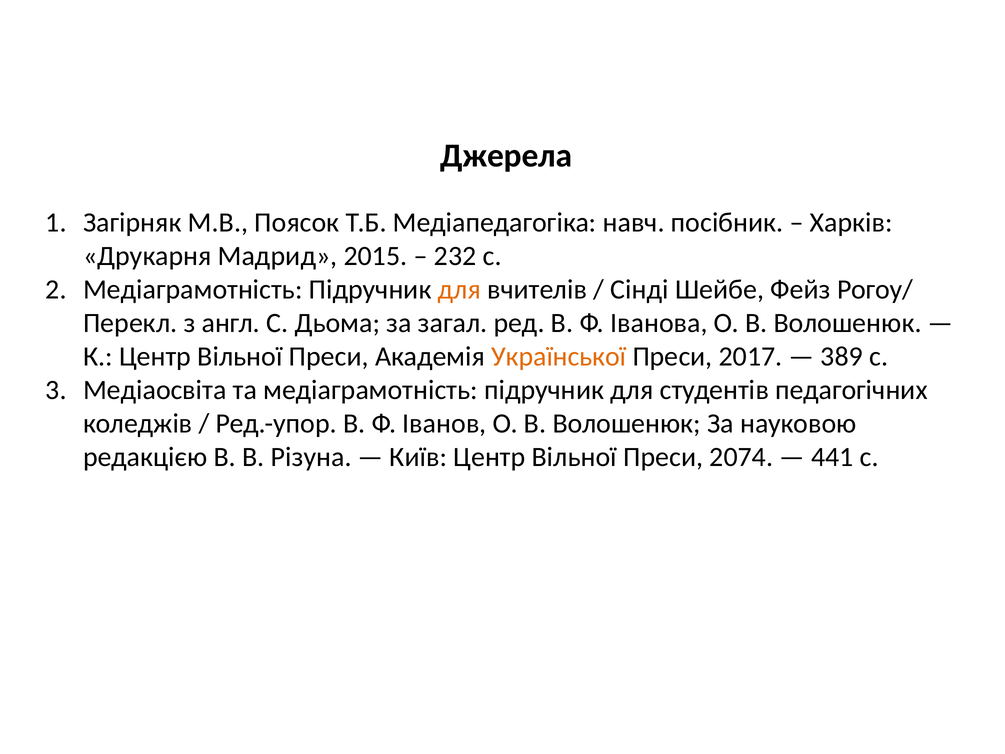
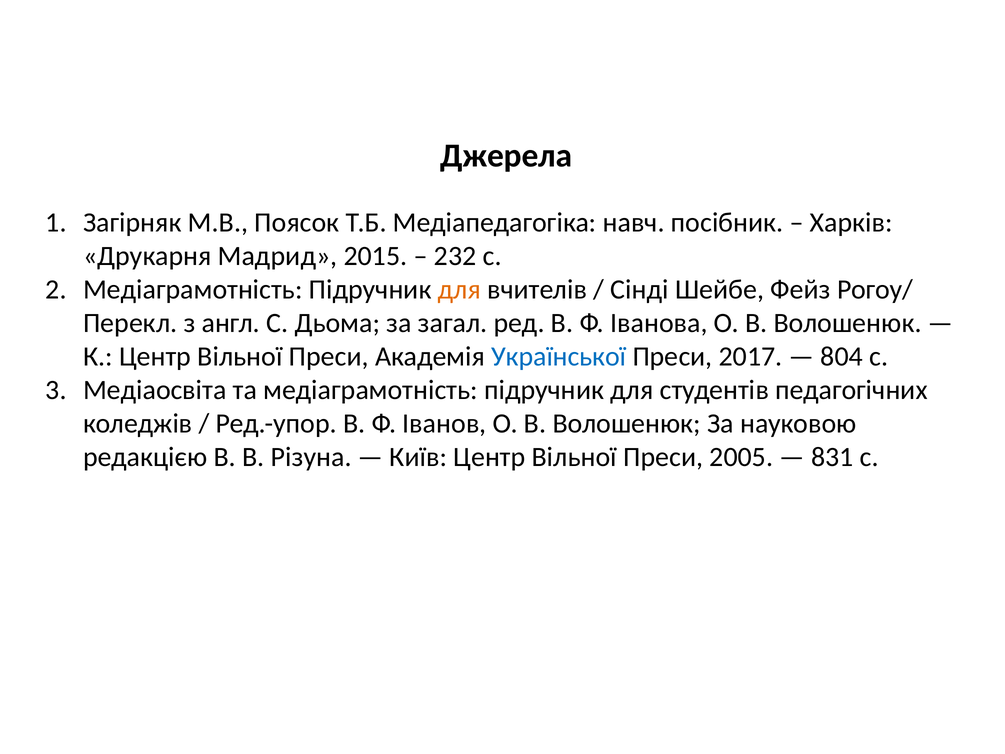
Української colour: orange -> blue (559, 356)
389: 389 -> 804 (842, 356)
2074: 2074 -> 2005 (741, 457)
441: 441 -> 831 (832, 457)
